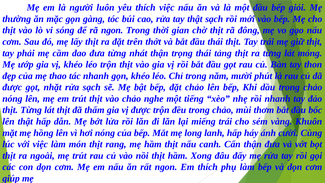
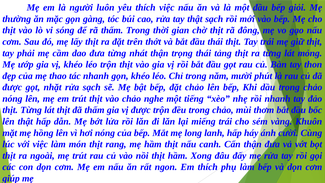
rã ngon: ngon -> thấm (112, 30)
